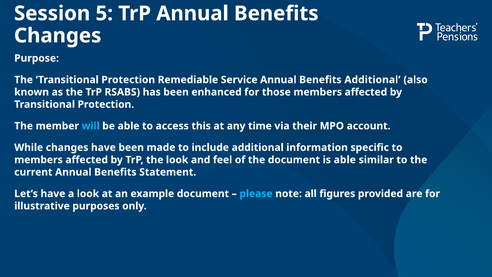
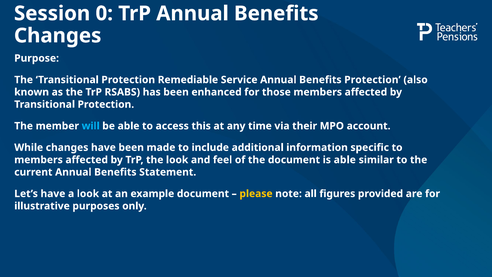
5: 5 -> 0 (104, 13)
Benefits Additional: Additional -> Protection (373, 80)
please colour: light blue -> yellow (256, 194)
